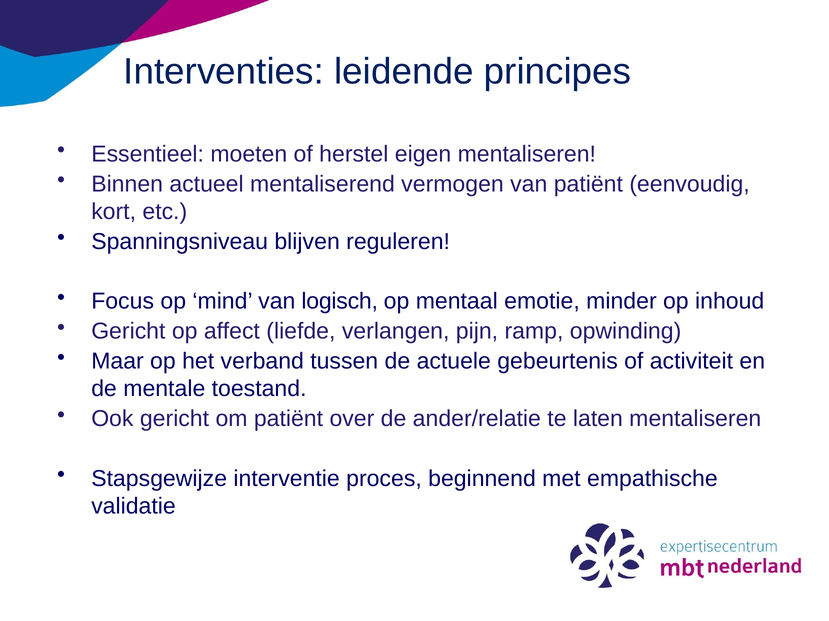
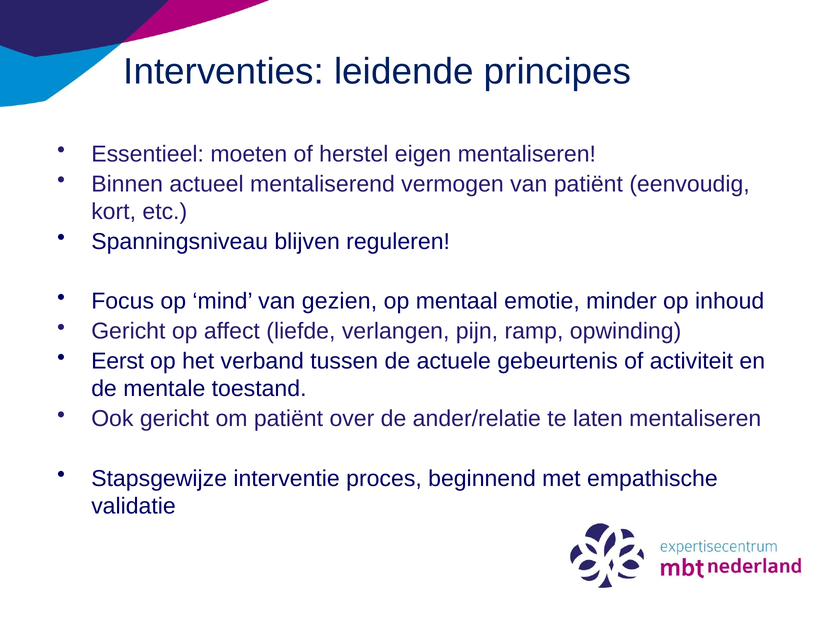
logisch: logisch -> gezien (339, 302)
Maar: Maar -> Eerst (118, 362)
